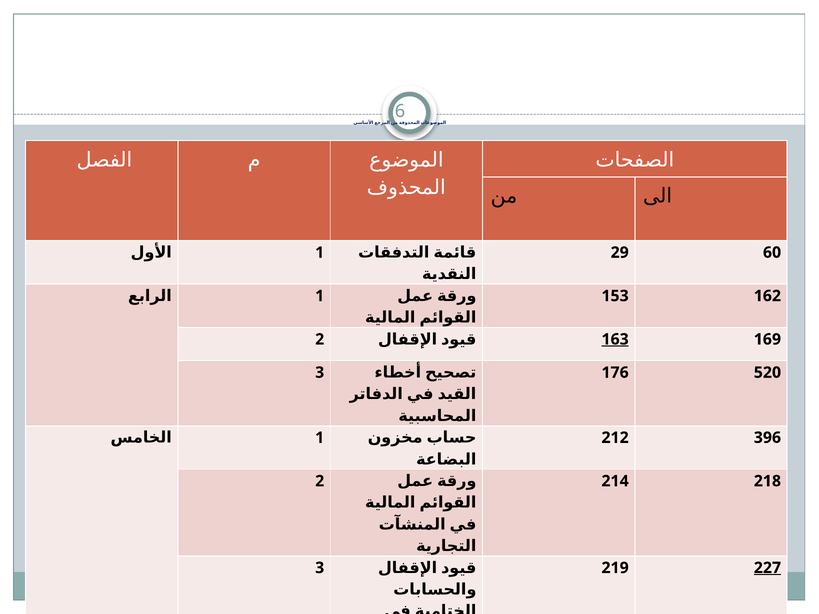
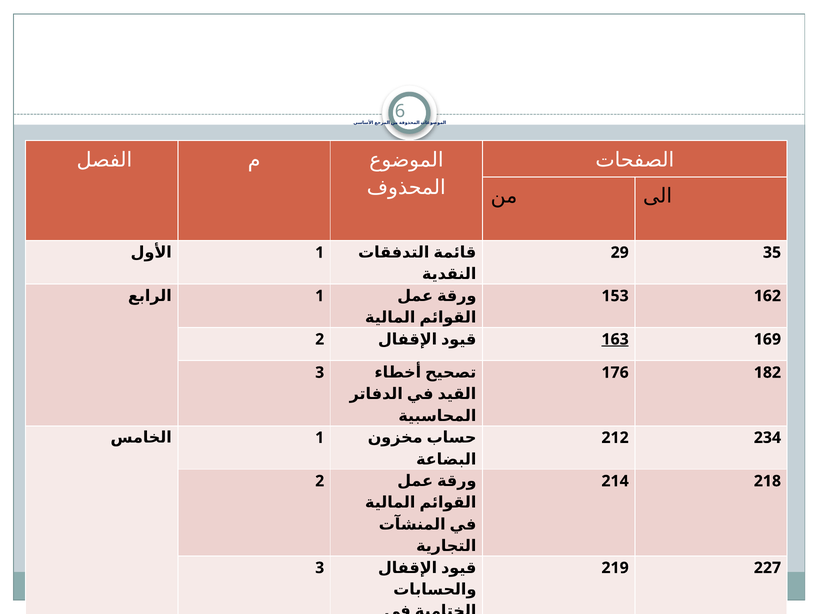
60: 60 -> 35 (772, 253)
520: 520 -> 182 (767, 373)
396: 396 -> 234 (767, 438)
227 underline: present -> none (767, 568)
